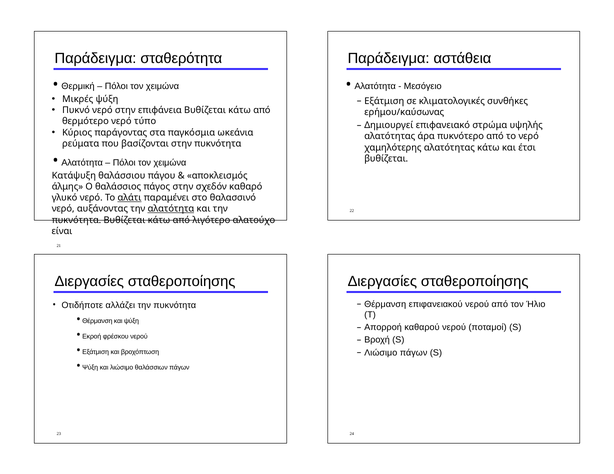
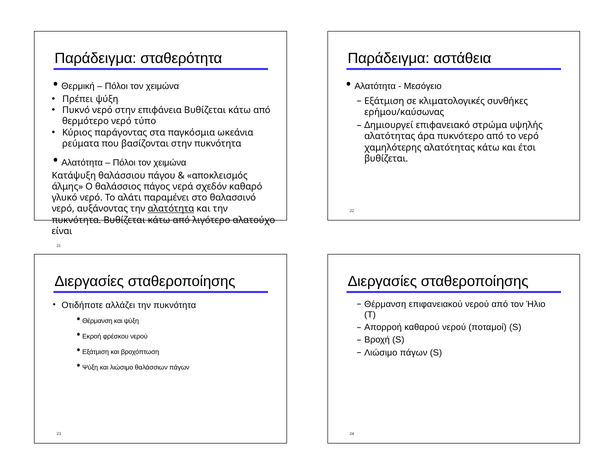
Μικρές: Μικρές -> Πρέπει (78, 99)
πάγος στην: στην -> νερά (183, 187)
αλάτι underline: present -> none (130, 198)
